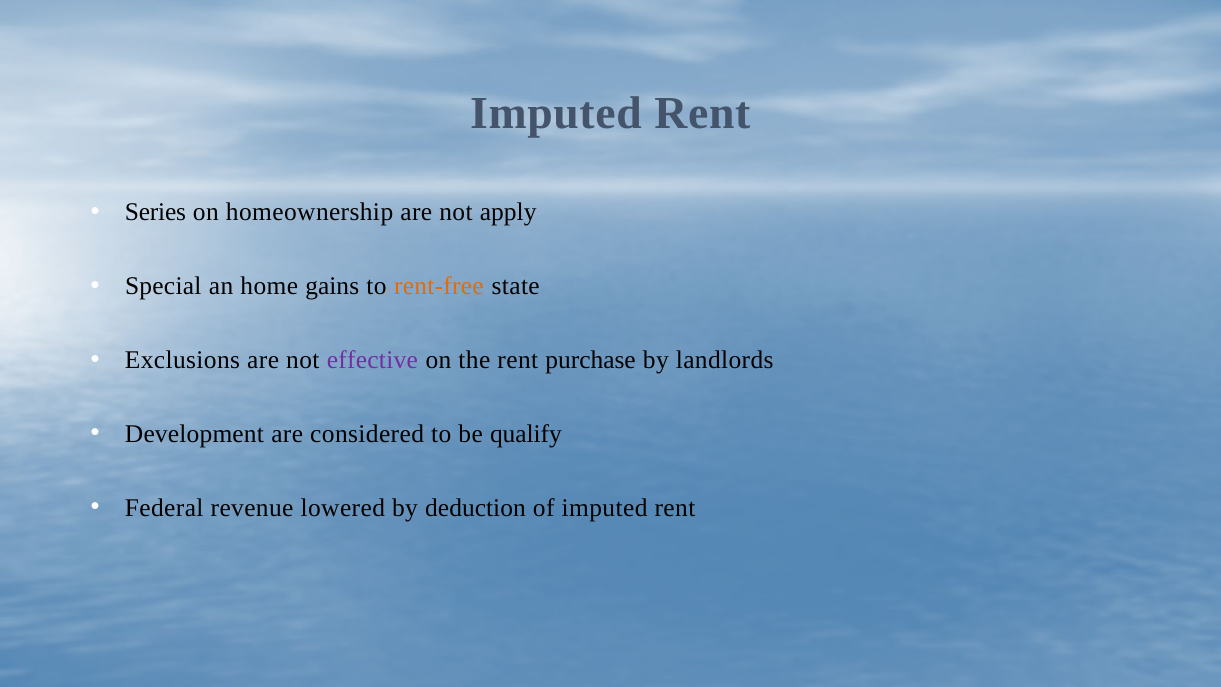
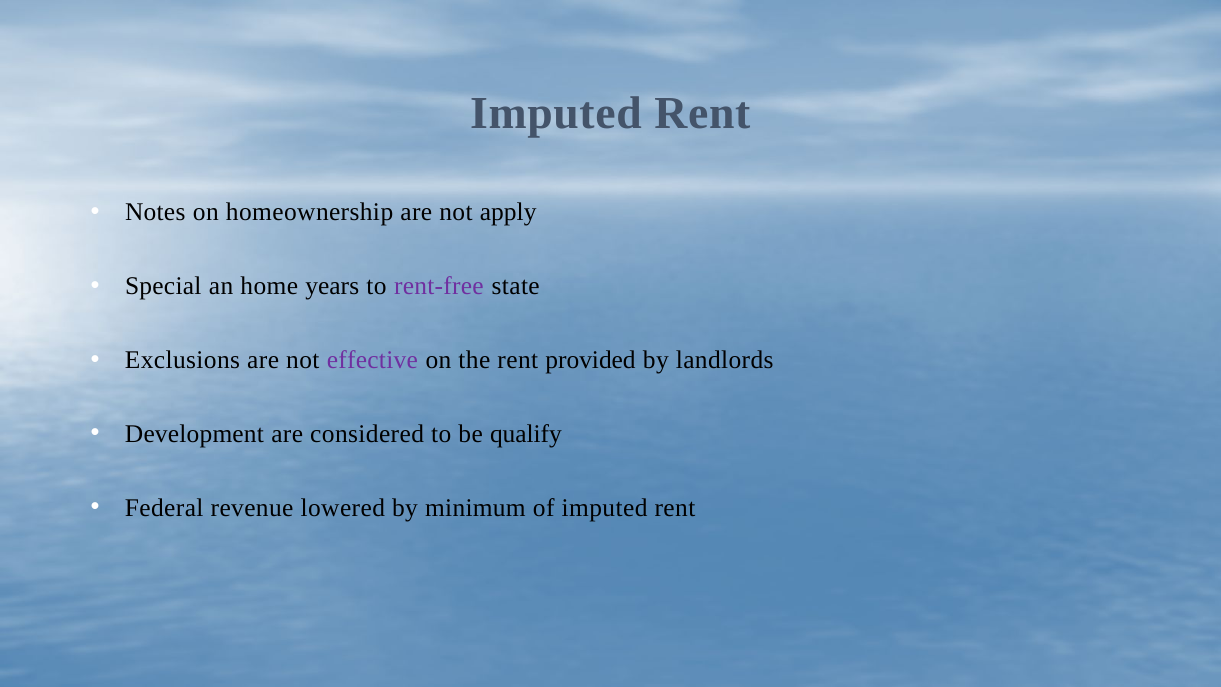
Series: Series -> Notes (155, 212)
gains: gains -> years (332, 286)
rent-free colour: orange -> purple (439, 286)
purchase: purchase -> provided (591, 360)
deduction: deduction -> minimum (475, 508)
